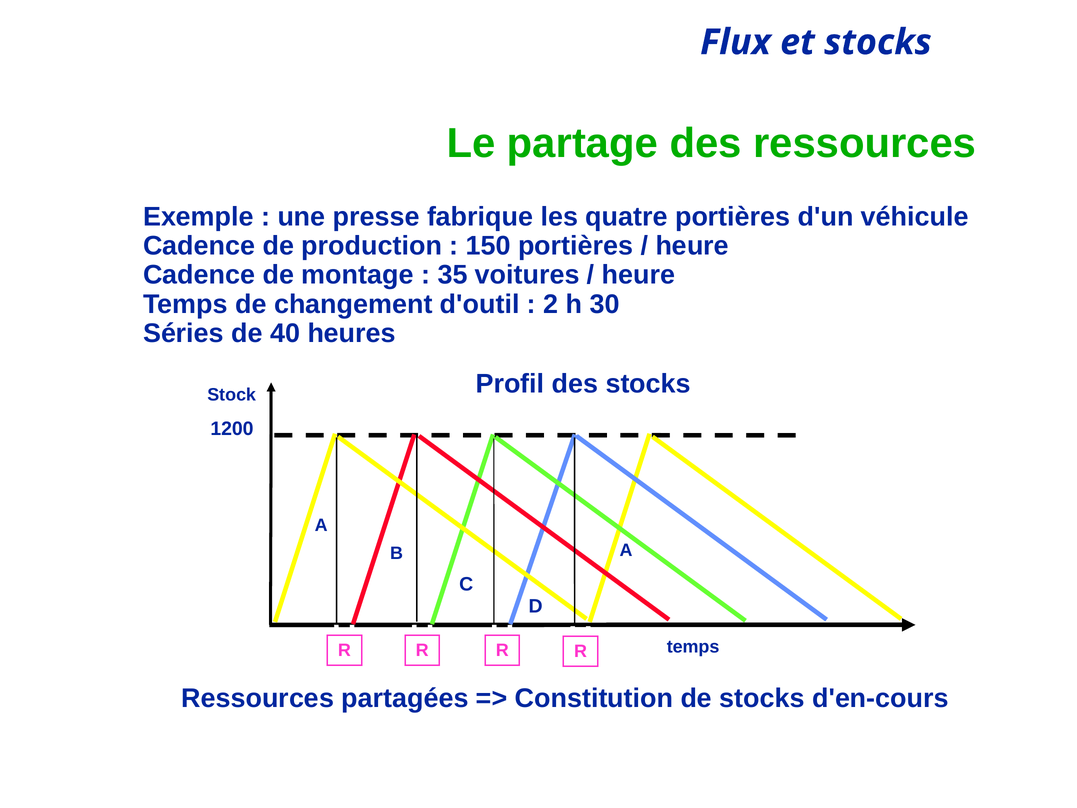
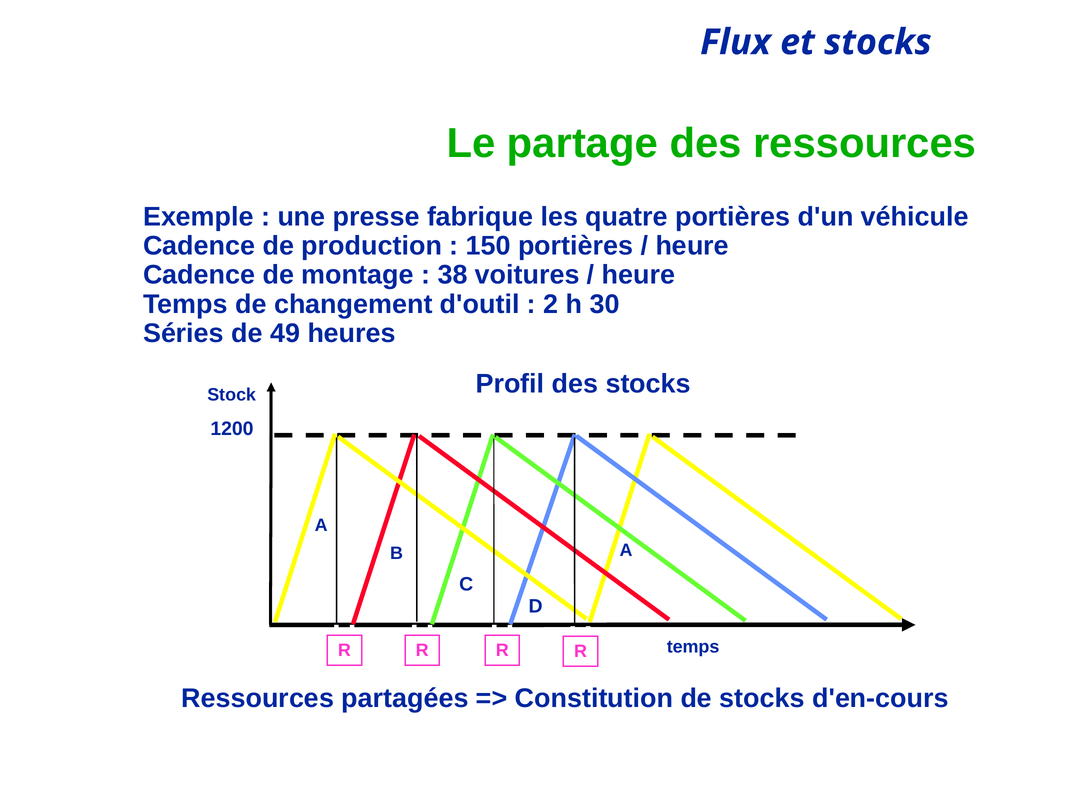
35: 35 -> 38 (453, 275)
40: 40 -> 49 (285, 333)
